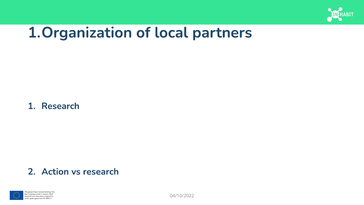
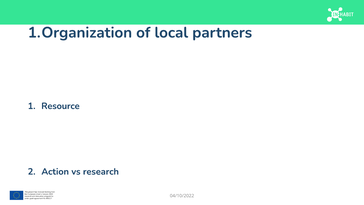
Research: Research -> Resource (60, 106)
